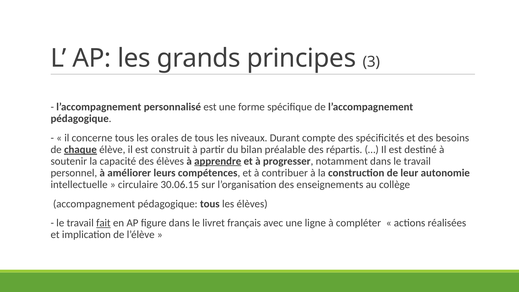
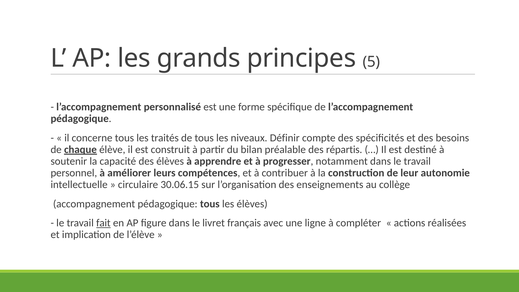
3: 3 -> 5 (371, 62)
orales: orales -> traités (165, 138)
Durant: Durant -> Définir (285, 138)
apprendre underline: present -> none (218, 161)
